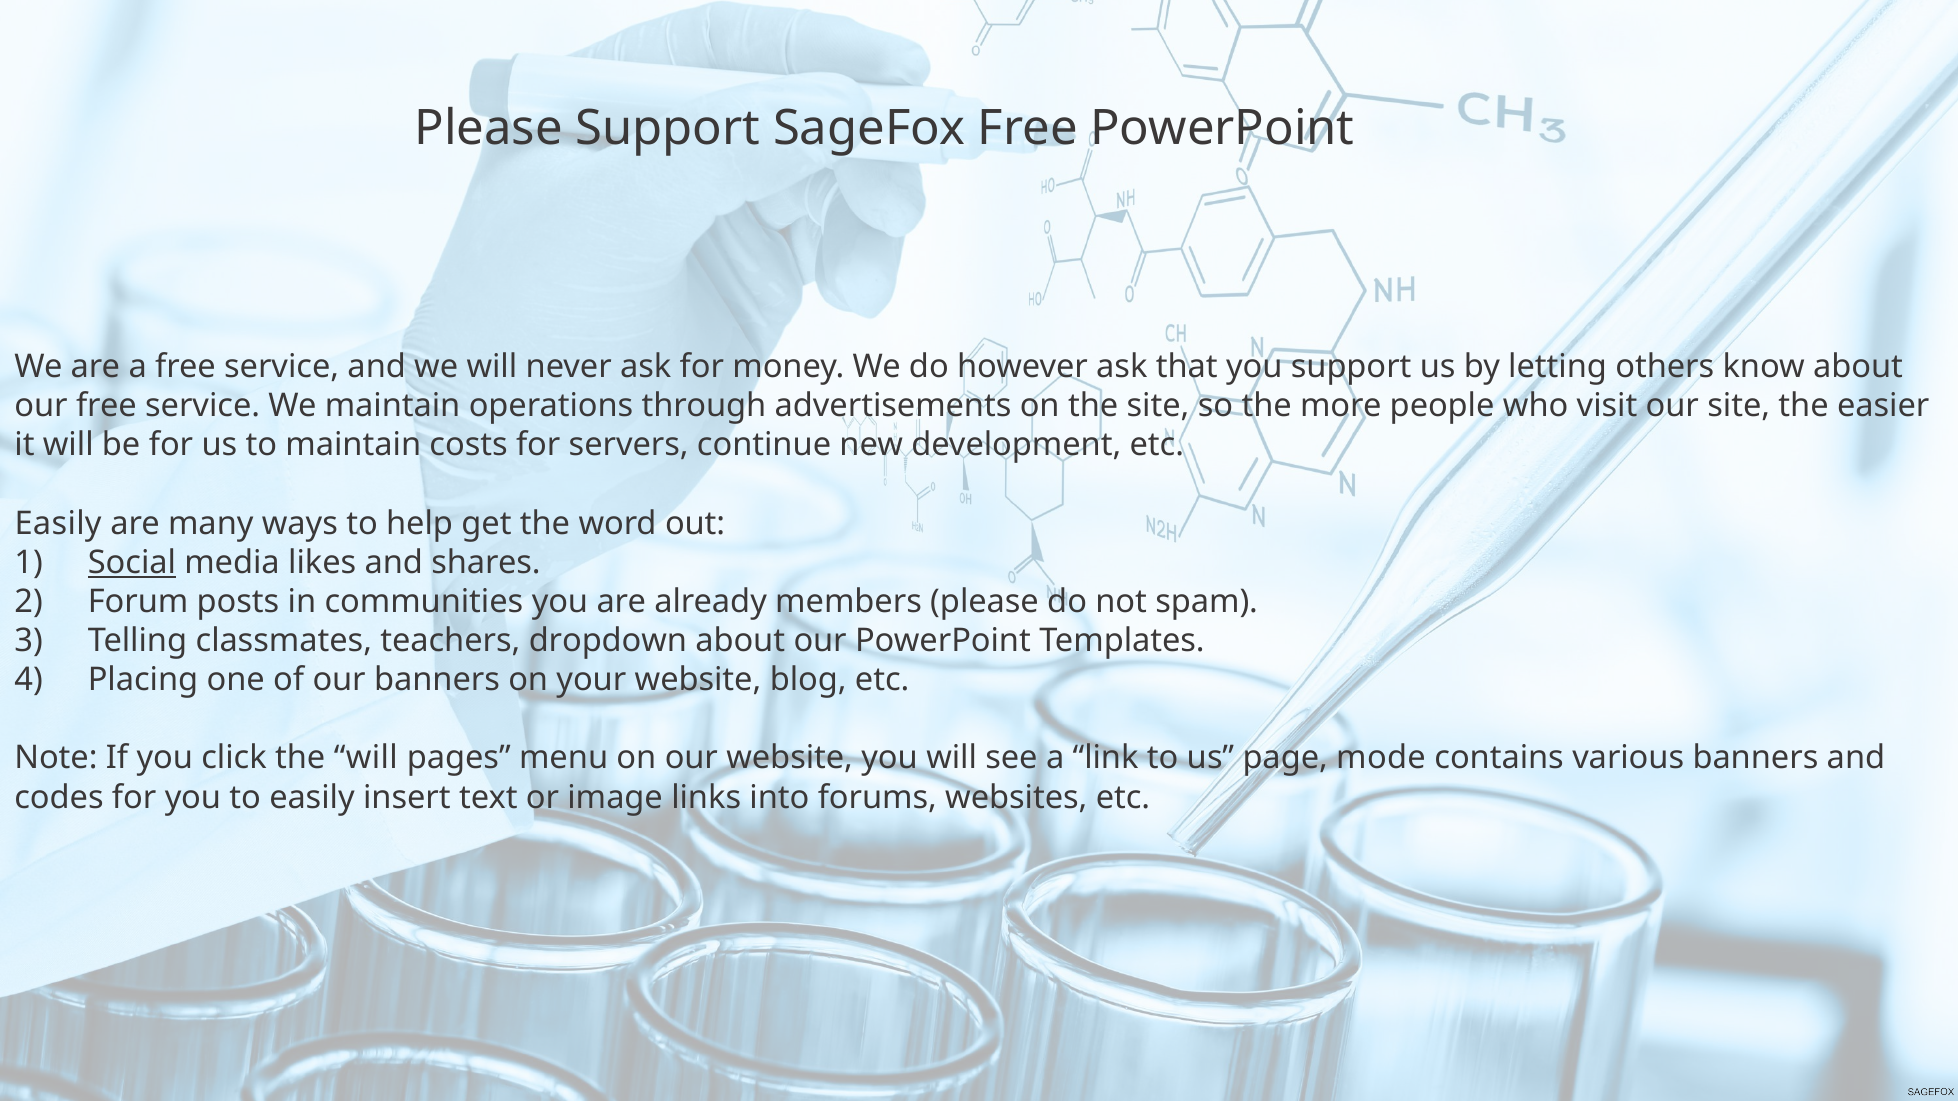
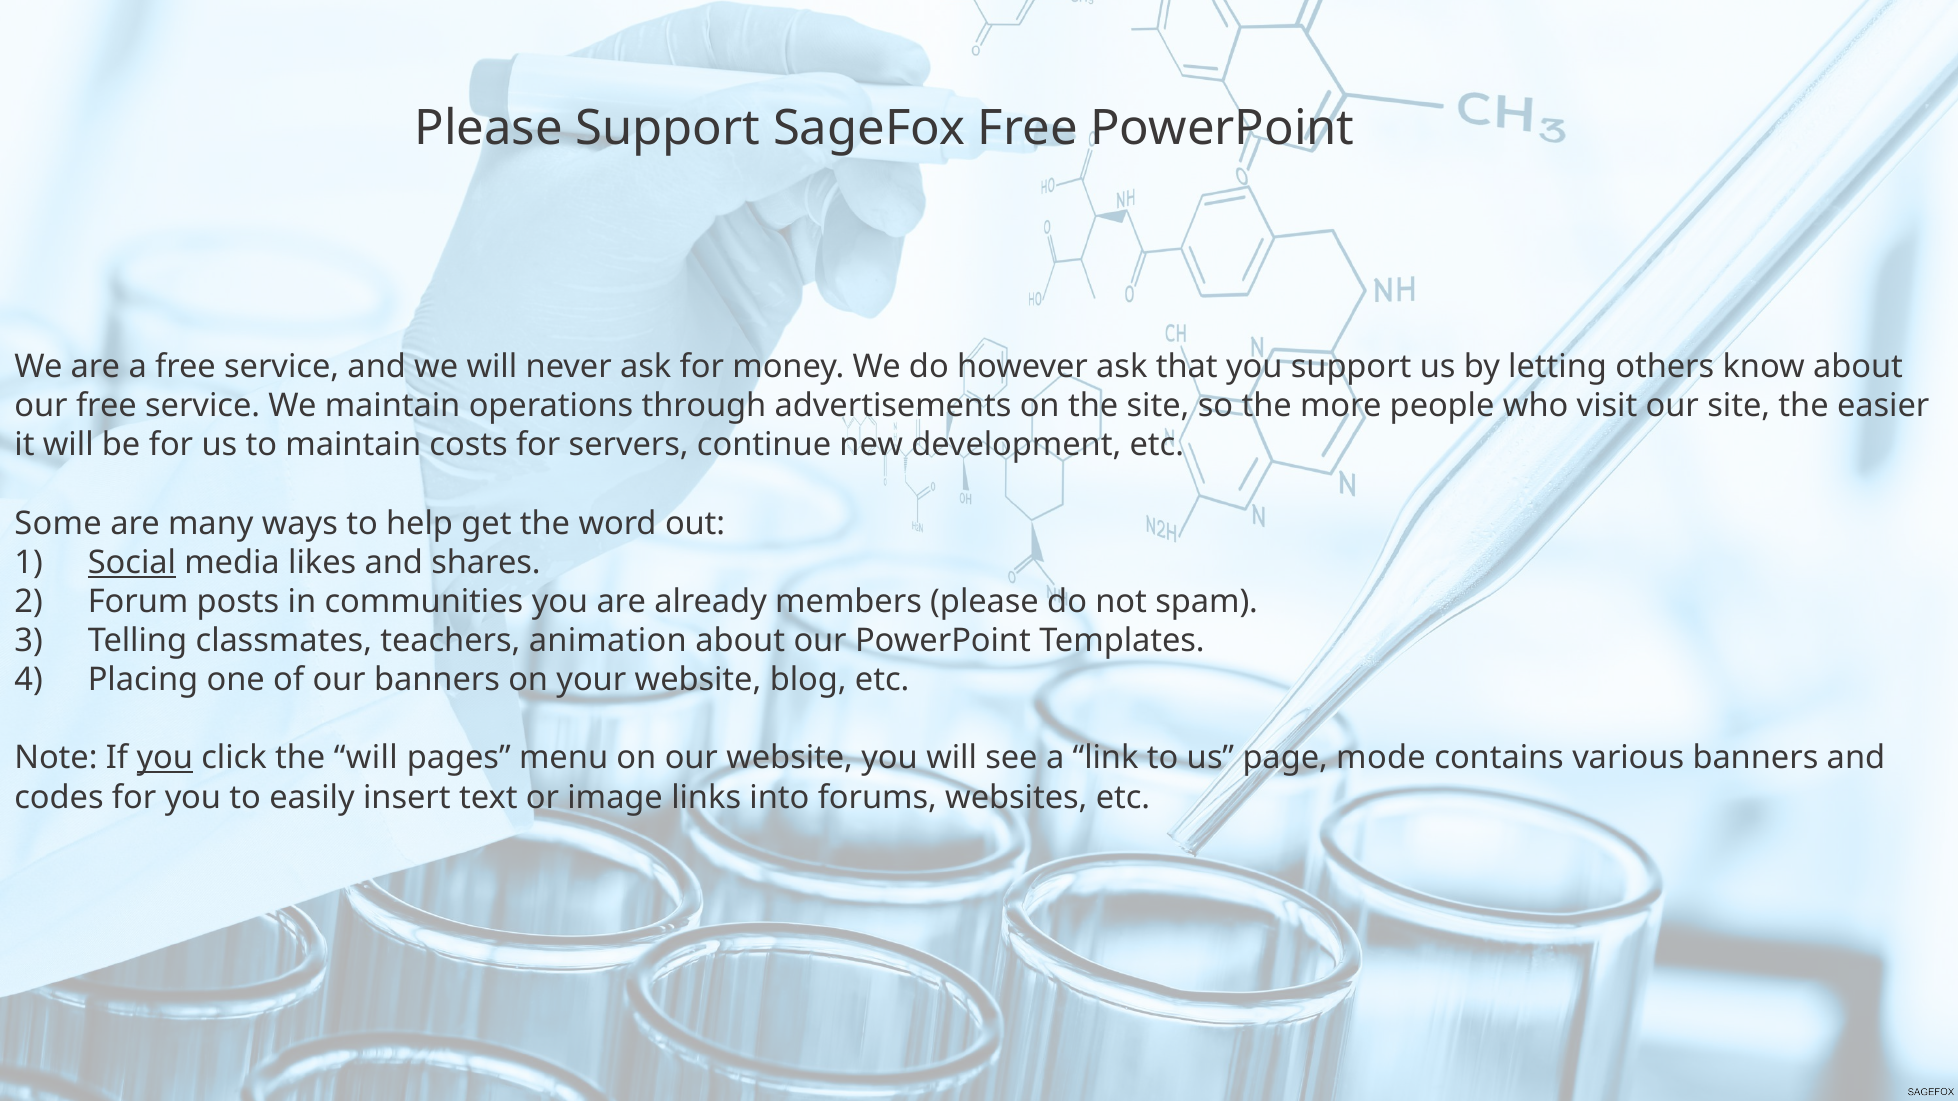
Easily: Easily -> Some (58, 524)
dropdown: dropdown -> animation (608, 641)
you underline: none -> present (165, 758)
